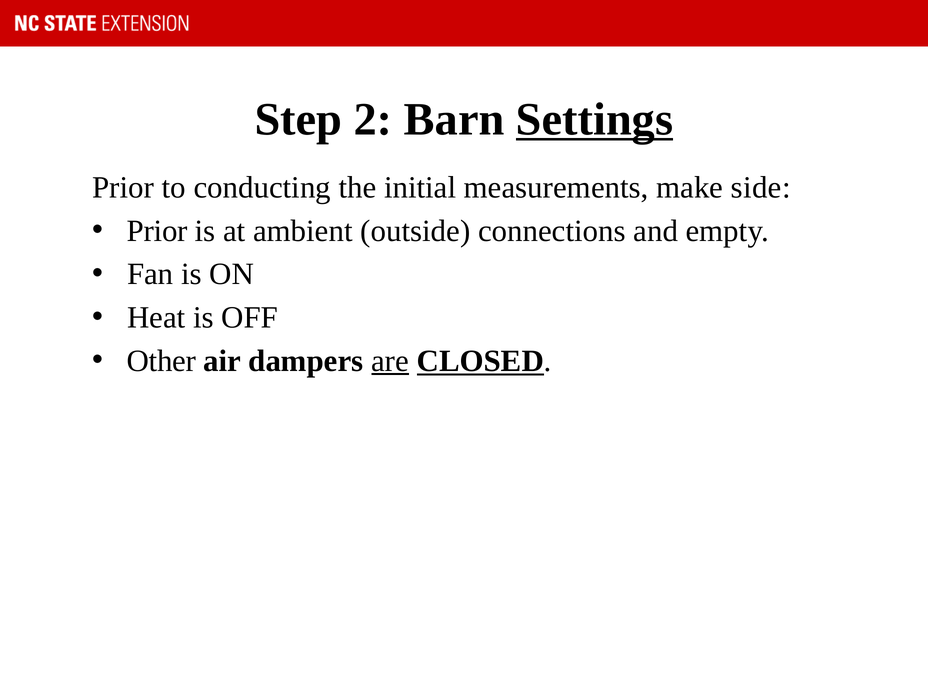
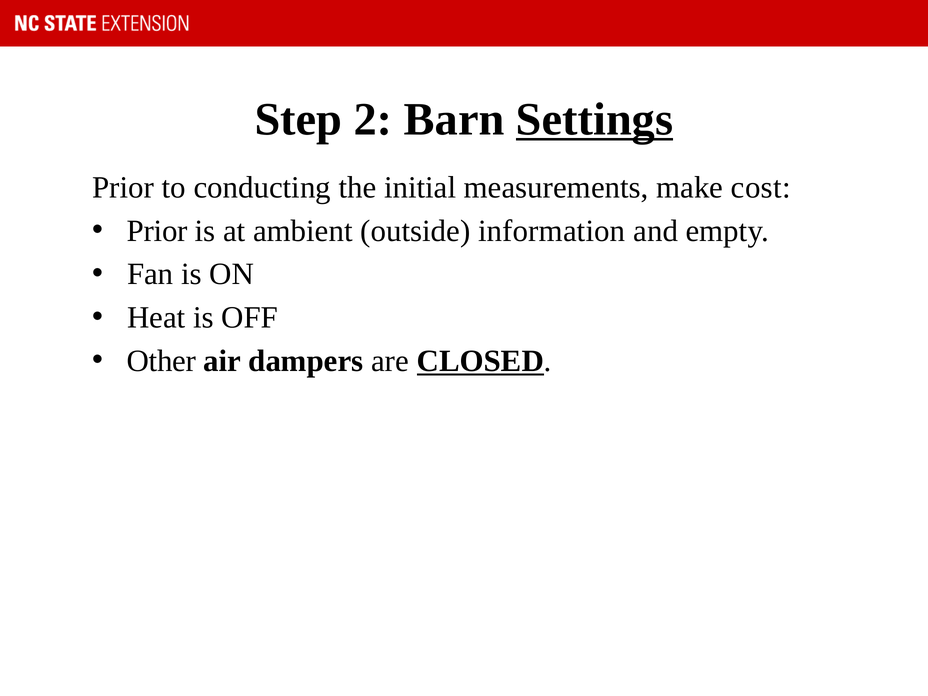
side: side -> cost (761, 188)
connections: connections -> information (552, 231)
are underline: present -> none (390, 361)
